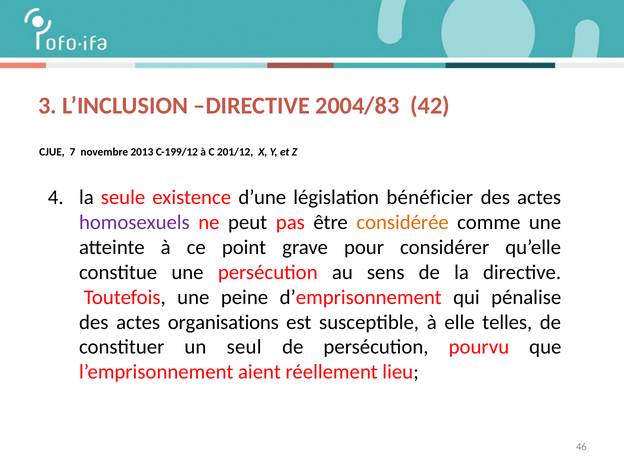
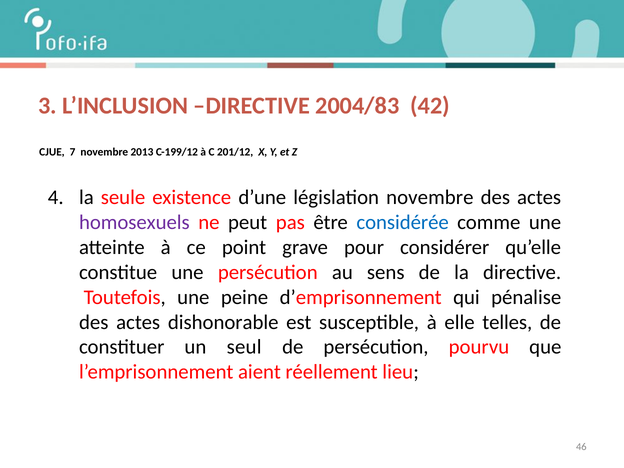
législation bénéficier: bénéficier -> novembre (430, 197)
considérée colour: orange -> blue (403, 222)
organisations: organisations -> dishonorable (223, 322)
